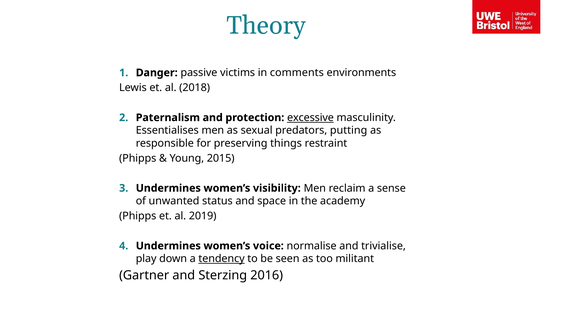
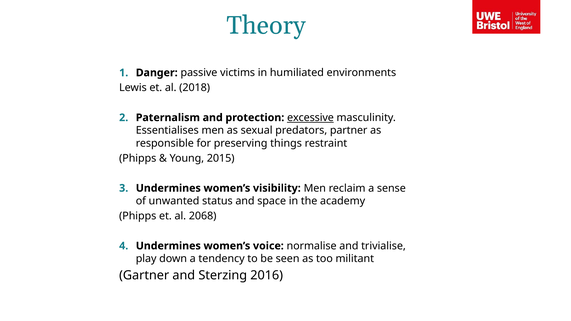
comments: comments -> humiliated (297, 73)
putting: putting -> partner (349, 131)
2019: 2019 -> 2068 (203, 216)
tendency underline: present -> none (222, 259)
